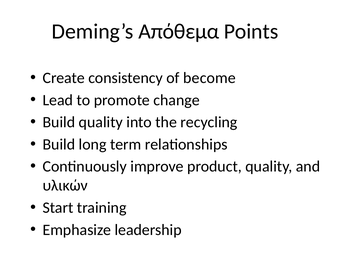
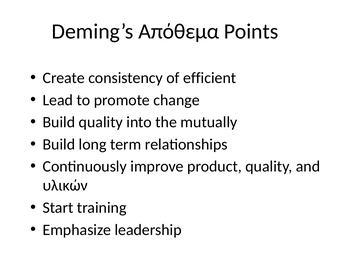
become: become -> efficient (210, 78)
recycling: recycling -> mutually (209, 123)
